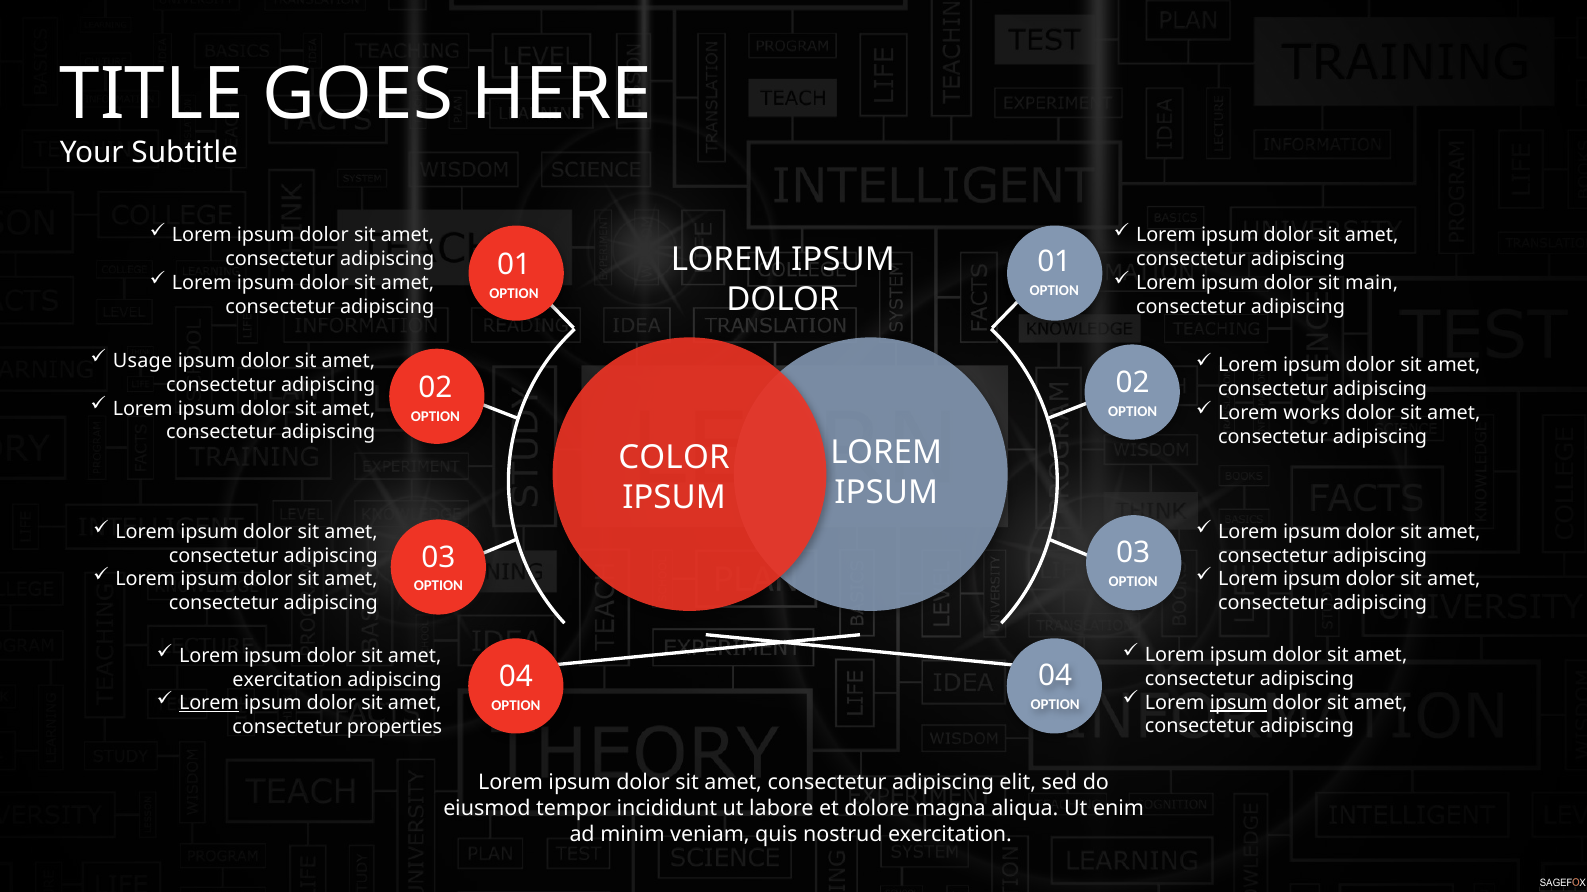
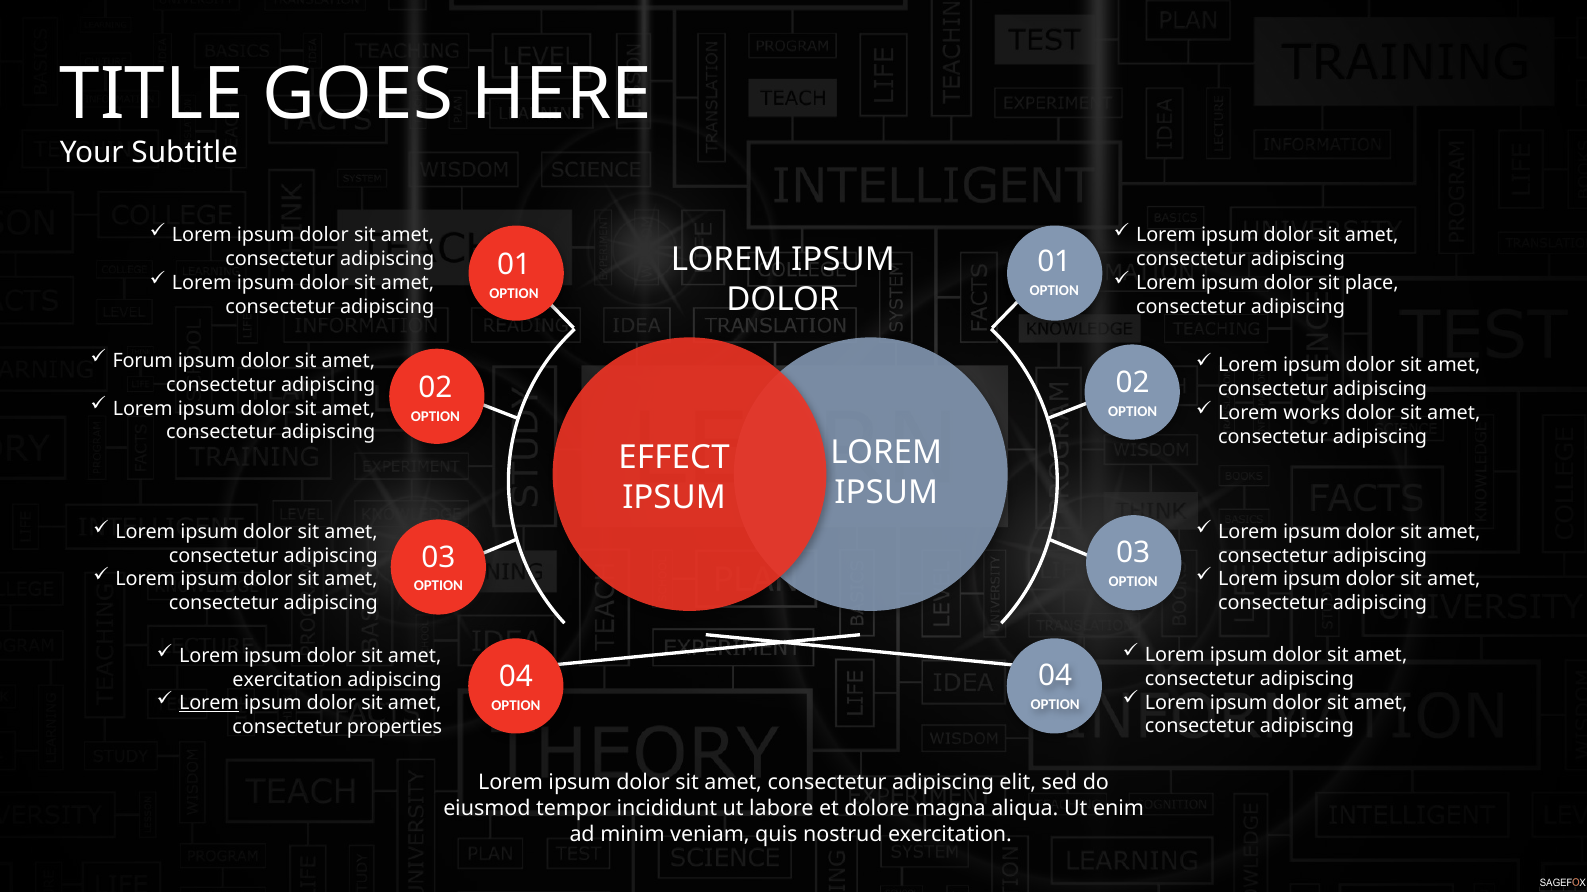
main: main -> place (1372, 283)
Usage: Usage -> Forum (143, 361)
COLOR: COLOR -> EFFECT (674, 458)
ipsum underline: present -> none (1239, 703)
